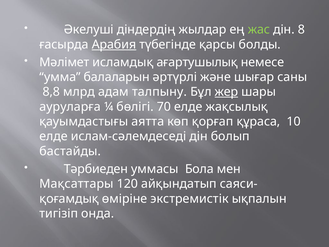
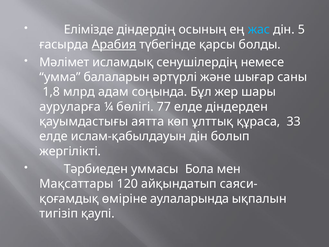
Әкелуші: Әкелуші -> Елімізде (89, 30)
жылдар: жылдар -> осының (203, 30)
жас colour: light green -> light blue (259, 30)
8: 8 -> 5 (301, 30)
ағартушылық: ағартушылық -> сенушілердің (197, 62)
8,8: 8,8 -> 1,8 (51, 92)
талпыну: талпыну -> соңында (160, 92)
жер underline: present -> none (226, 92)
70: 70 -> 77 (164, 107)
жақсылық: жақсылық -> діндерден (237, 107)
қорғап: қорғап -> ұлттық (213, 121)
10: 10 -> 33 (294, 121)
ислам-сәлемдеседі: ислам-сәлемдеседі -> ислам-қабылдауын (129, 136)
бастайды: бастайды -> жергілікті (70, 151)
экстремистік: экстремистік -> аулаларында (190, 198)
онда: онда -> қаупі (98, 213)
